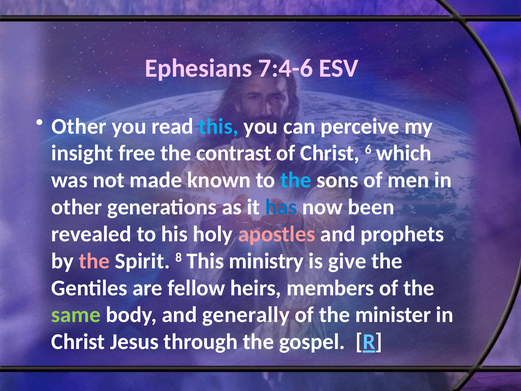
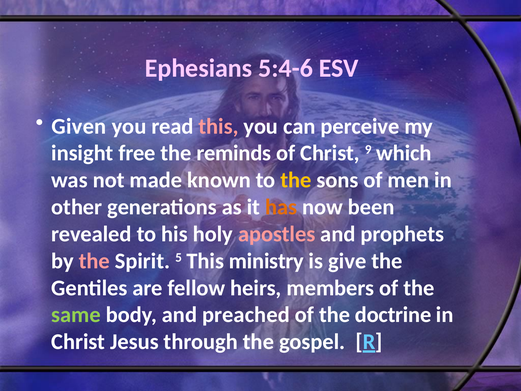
7:4-6: 7:4-6 -> 5:4-6 (286, 68)
Other: Other -> Given (79, 126)
this colour: light blue -> pink (219, 126)
contrast: contrast -> reminds (234, 153)
6: 6 -> 9 (368, 150)
the colour: light blue -> yellow (296, 180)
has colour: blue -> orange (281, 207)
8: 8 -> 5 (179, 257)
generally: generally -> preached (246, 315)
minister: minister -> doctrine (393, 315)
